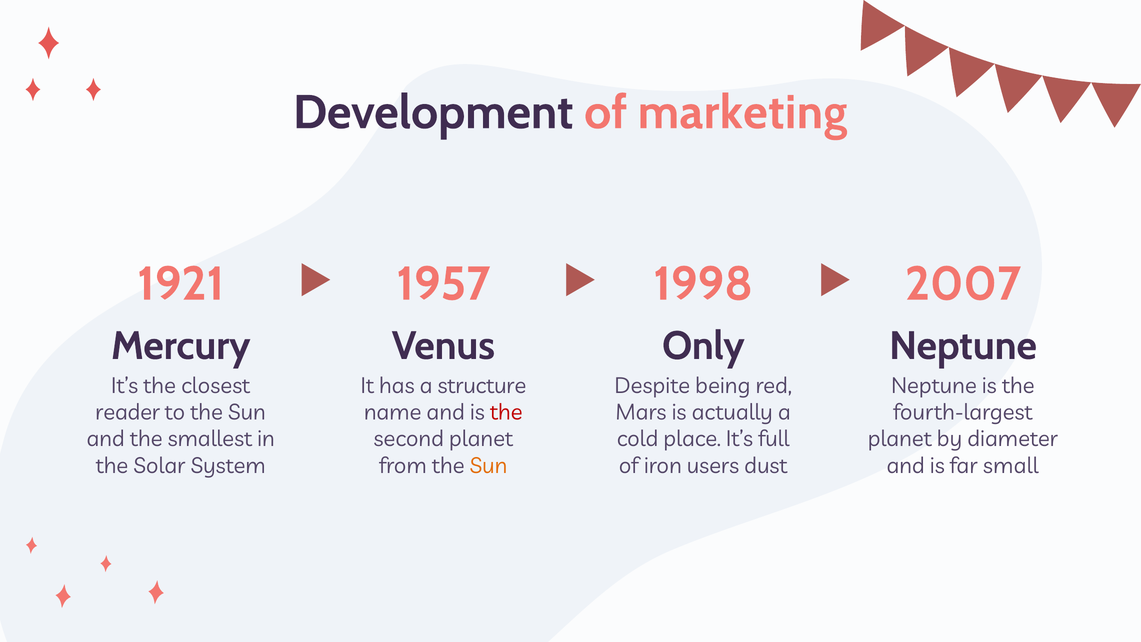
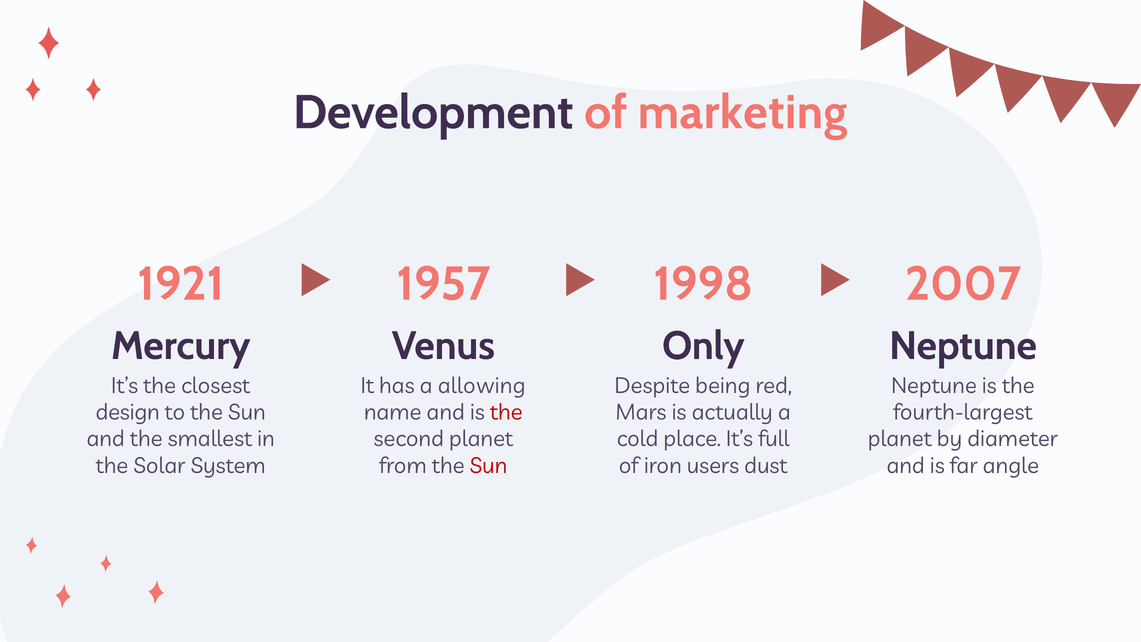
structure: structure -> allowing (482, 386)
reader: reader -> design (128, 412)
Sun colour: orange -> red (488, 466)
small: small -> angle (1011, 466)
